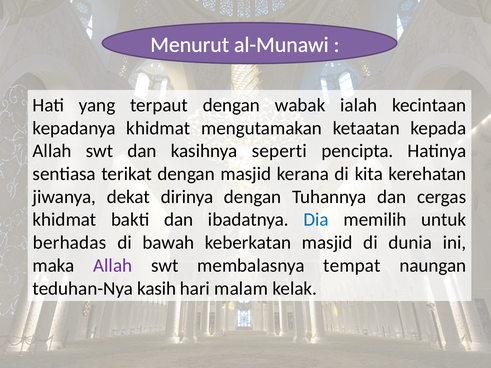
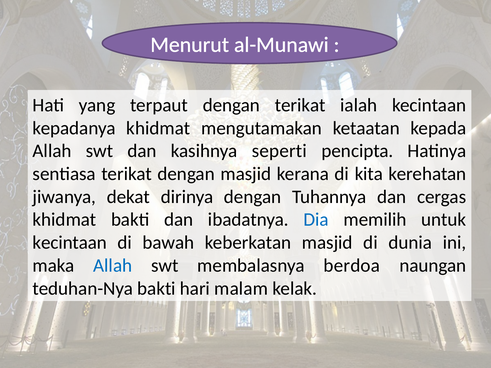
dengan wabak: wabak -> terikat (300, 105)
berhadas: berhadas -> kecintaan (70, 243)
Allah colour: purple -> blue (113, 266)
tempat: tempat -> berdoa (352, 266)
teduhan-Nya kasih: kasih -> bakti (157, 289)
